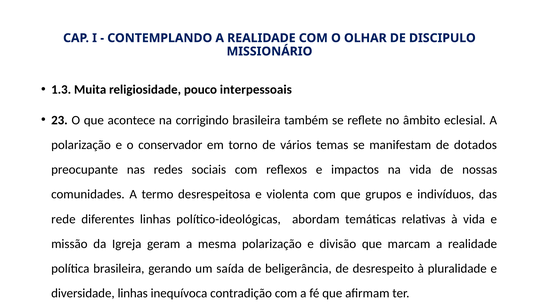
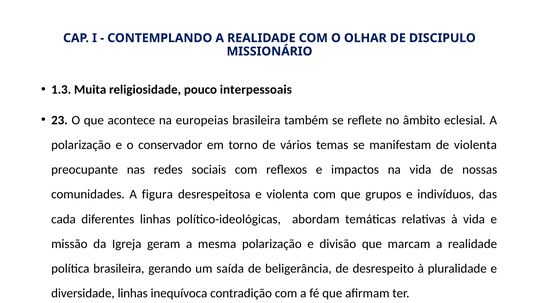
corrigindo: corrigindo -> europeias (202, 120)
de dotados: dotados -> violenta (475, 145)
termo: termo -> figura (157, 195)
rede: rede -> cada (63, 219)
